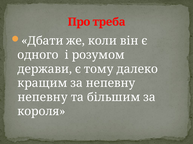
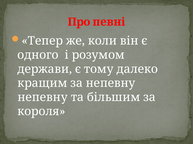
треба: треба -> певні (109, 22)
Дбати: Дбати -> Тепер (42, 41)
